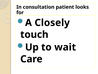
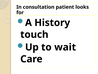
Closely: Closely -> History (52, 23)
